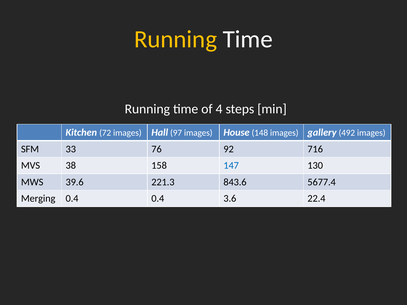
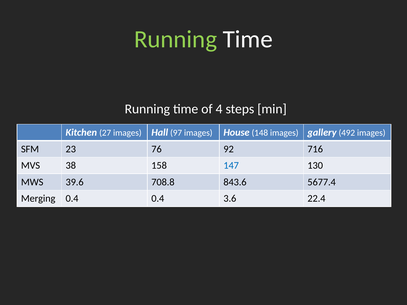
Running colour: yellow -> light green (176, 39)
72: 72 -> 27 (105, 133)
33: 33 -> 23 (71, 149)
221.3: 221.3 -> 708.8 (163, 182)
